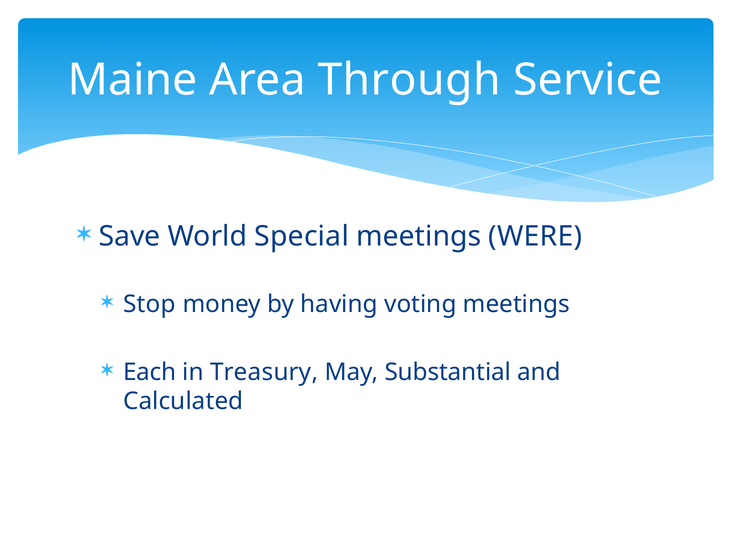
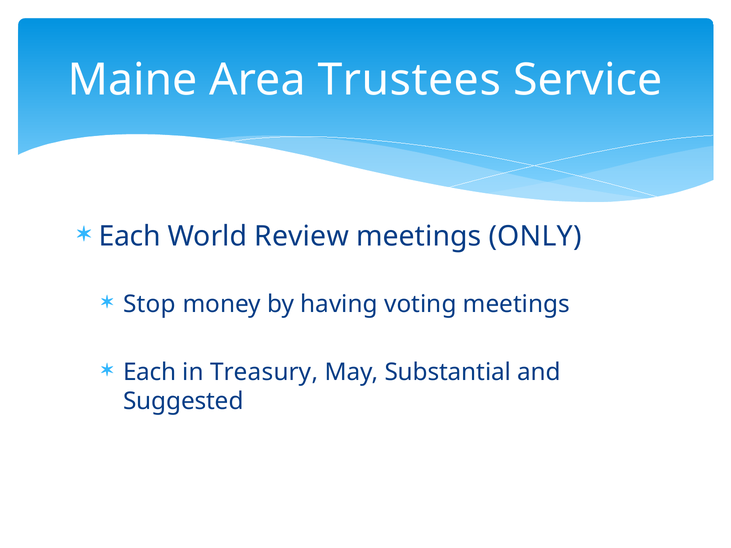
Through: Through -> Trustees (409, 80)
Save: Save -> Each (130, 237)
Special: Special -> Review (302, 237)
WERE: WERE -> ONLY (535, 237)
Calculated: Calculated -> Suggested (183, 402)
